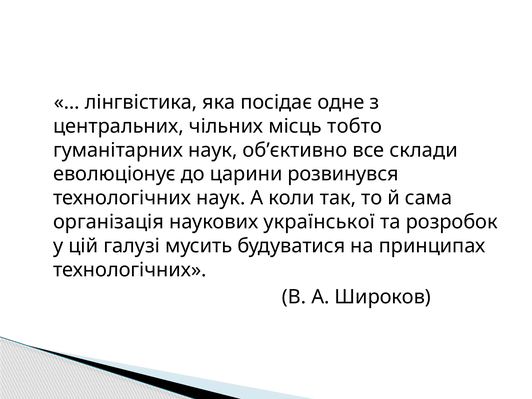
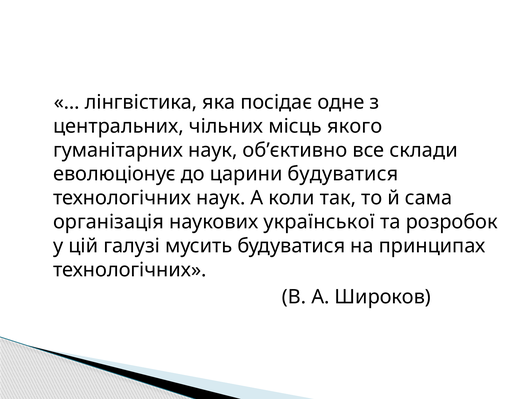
тобто: тобто -> якого (355, 126)
царини розвинувся: розвинувся -> будуватися (343, 174)
